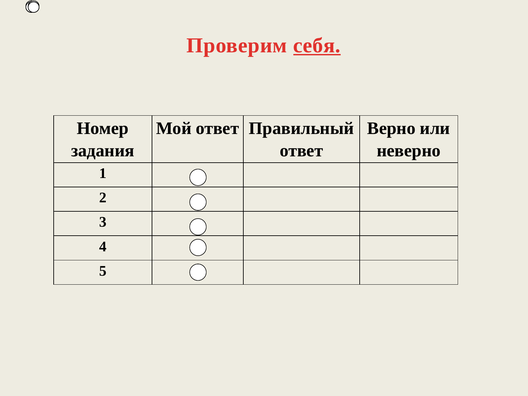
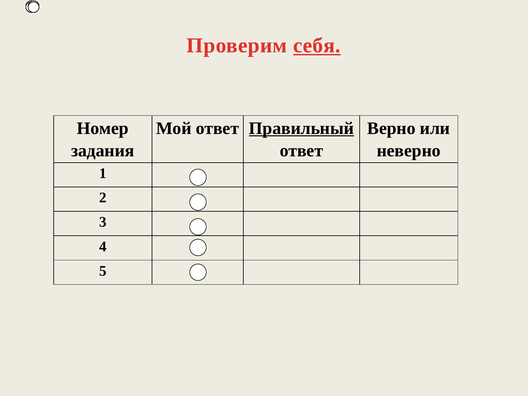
Правильный underline: none -> present (301, 128)
